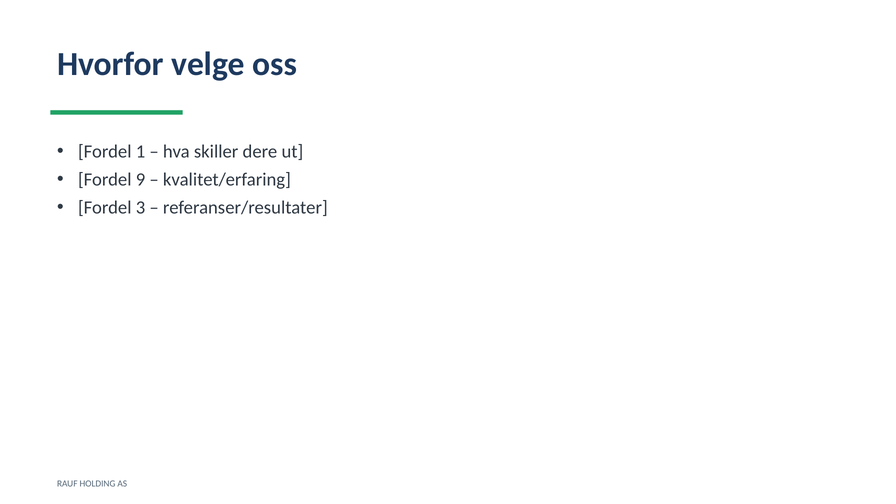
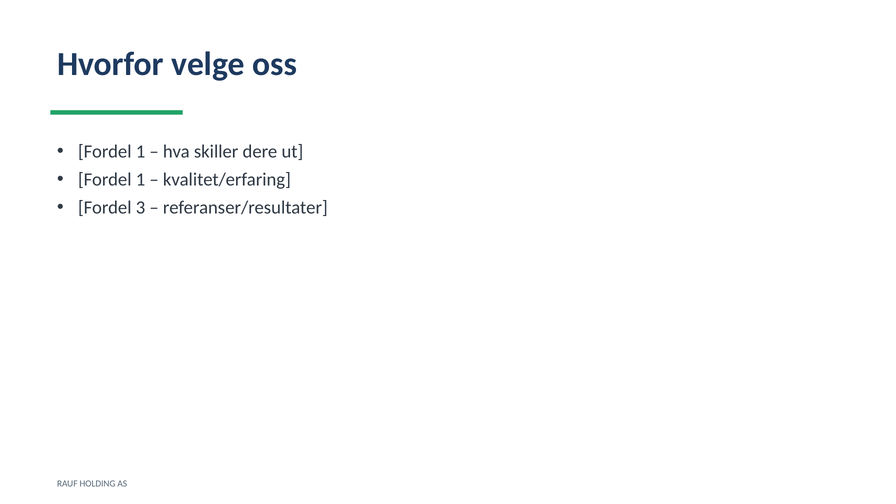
9: 9 -> 1 (141, 180)
